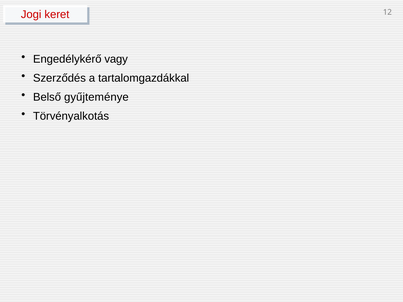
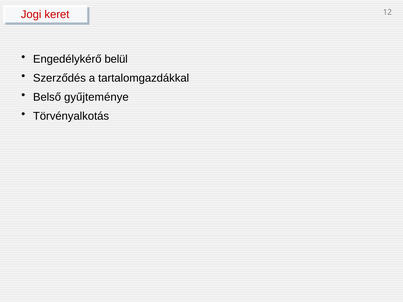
vagy: vagy -> belül (116, 59)
